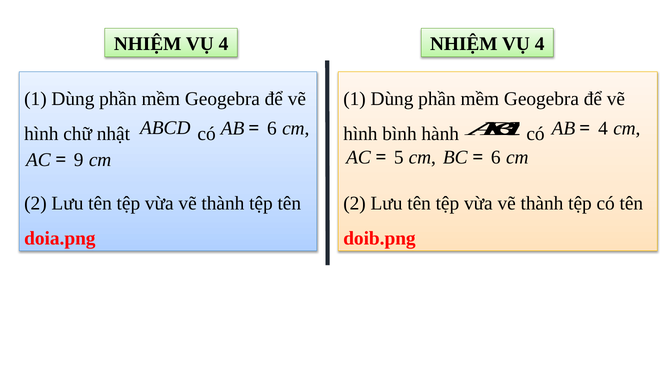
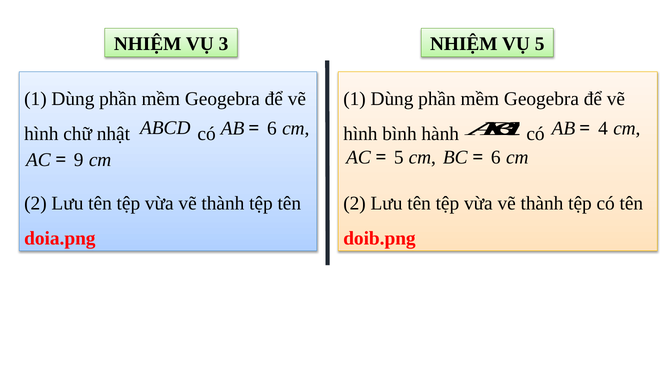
4: 4 -> 3 (223, 44)
4: 4 -> 5 (540, 44)
